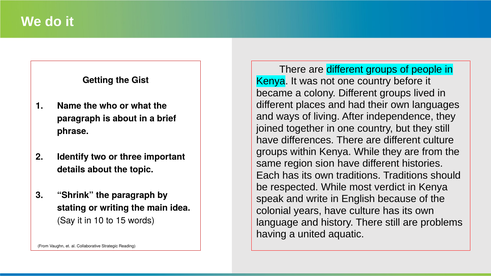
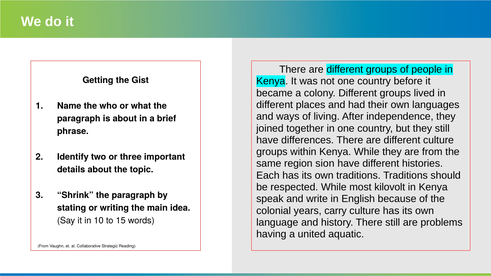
verdict: verdict -> kilovolt (390, 187)
years have: have -> carry (336, 211)
